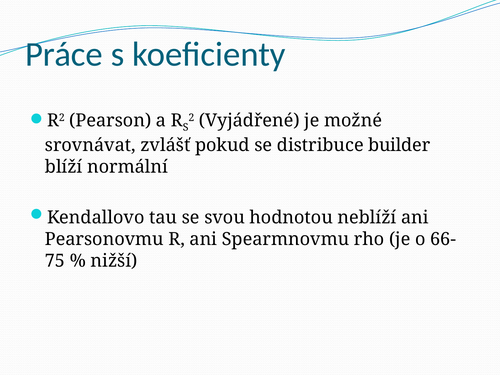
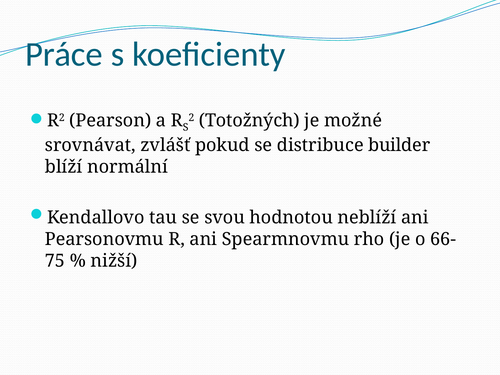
Vyjádřené: Vyjádřené -> Totožných (249, 120)
